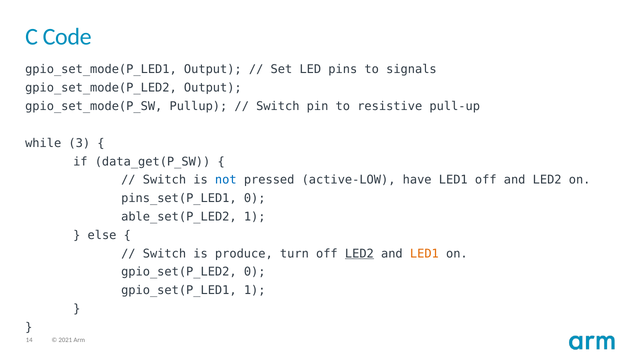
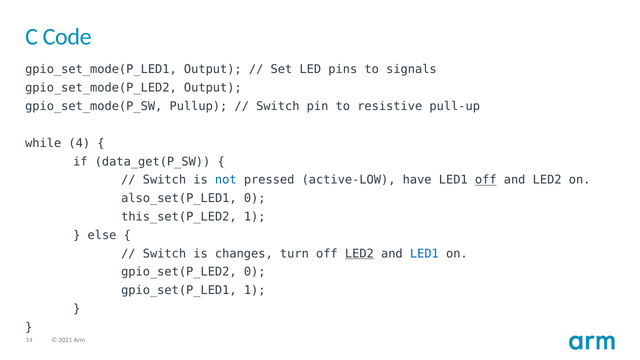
3: 3 -> 4 (79, 143)
off underline: none -> present (486, 180)
pins_set(P_LED1: pins_set(P_LED1 -> also_set(P_LED1 (179, 198)
able_set(P_LED2: able_set(P_LED2 -> this_set(P_LED2 (179, 217)
produce: produce -> changes (244, 254)
LED1 colour: orange -> blue (424, 254)
